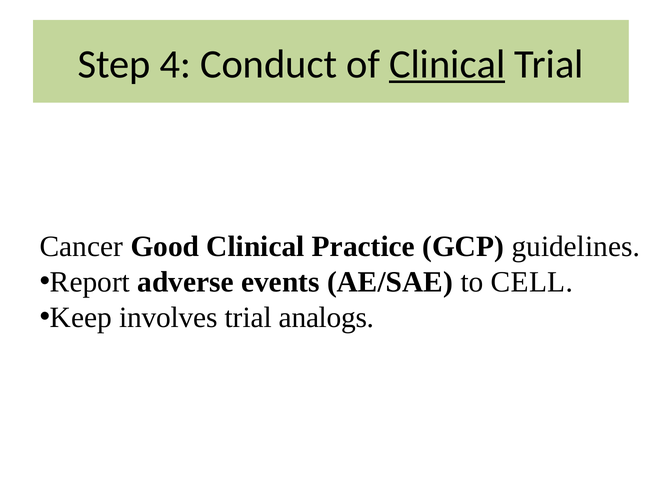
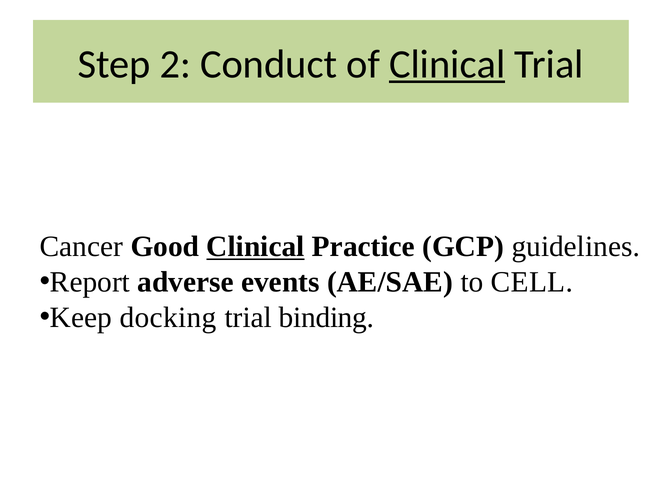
4: 4 -> 2 (175, 64)
Clinical underline: none -> present (256, 246)
involves: involves -> docking (168, 317)
analogs: analogs -> binding (327, 317)
